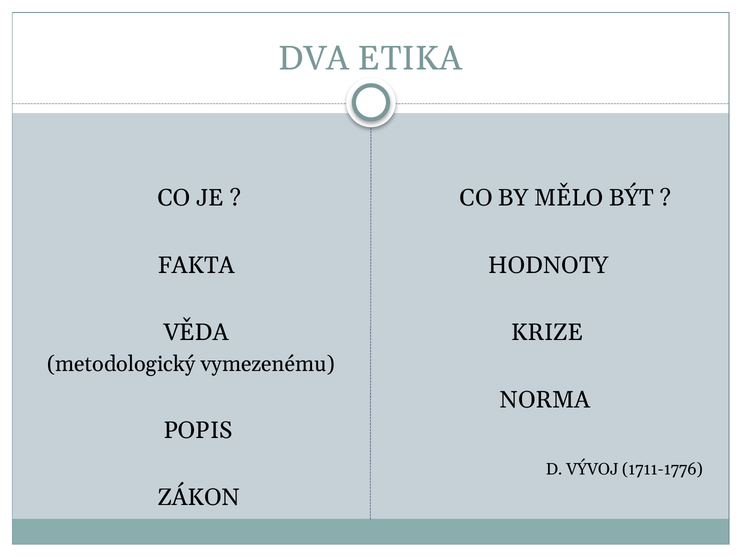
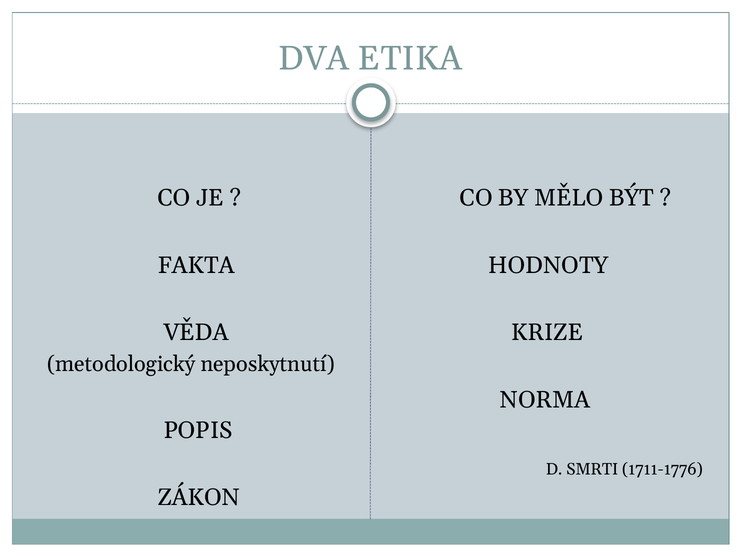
vymezenému: vymezenému -> neposkytnutí (268, 364)
VÝVOJ: VÝVOJ -> SMRTI (592, 469)
